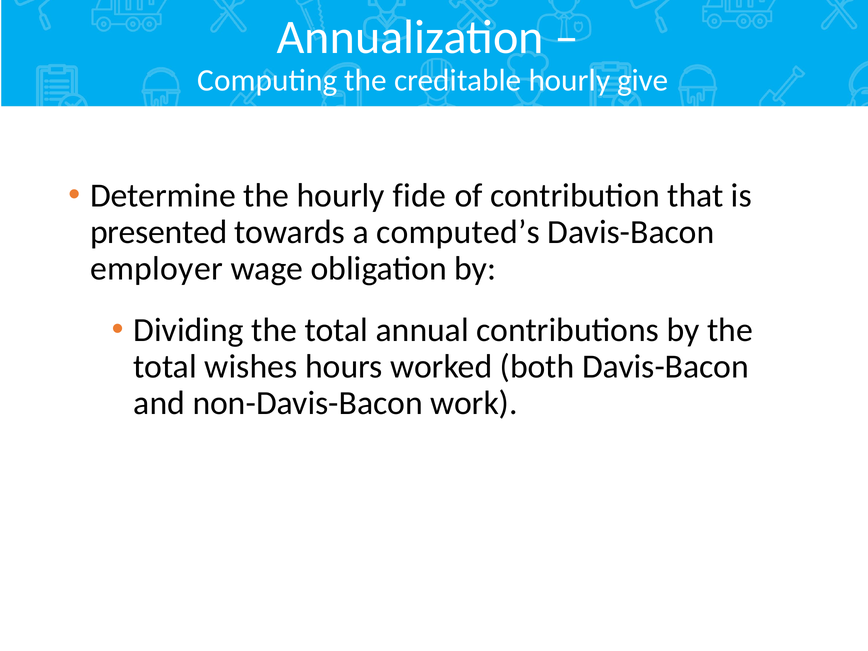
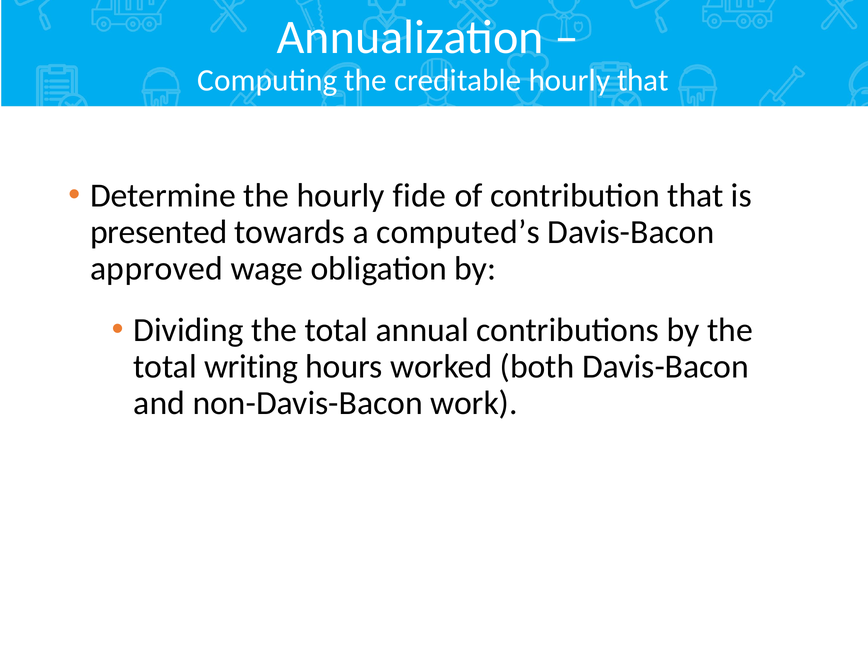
hourly give: give -> that (643, 80)
employer: employer -> approved (156, 269)
wishes: wishes -> writing (251, 367)
